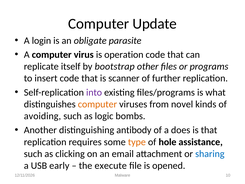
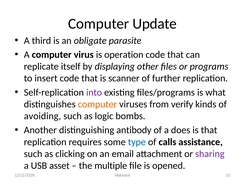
login: login -> third (41, 41)
bootstrap: bootstrap -> displaying (115, 66)
novel: novel -> verify (182, 104)
type colour: orange -> blue (137, 142)
hole: hole -> calls (167, 142)
sharing colour: blue -> purple (210, 154)
early: early -> asset (59, 165)
execute: execute -> multiple (111, 165)
